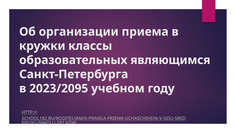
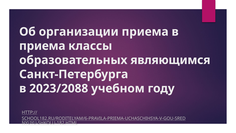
кружки: кружки -> приема (42, 46)
2023/2095: 2023/2095 -> 2023/2088 (59, 88)
